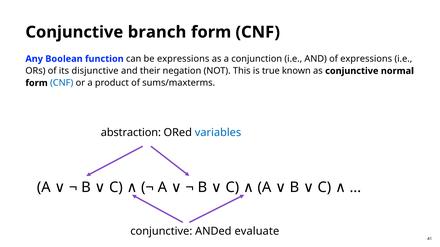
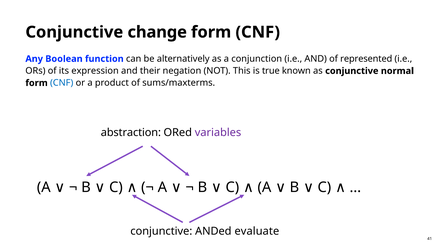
branch: branch -> change (157, 32)
be expressions: expressions -> alternatively (183, 59)
of expressions: expressions -> represented (366, 59)
disjunctive: disjunctive -> expression (95, 71)
variables colour: blue -> purple (218, 133)
